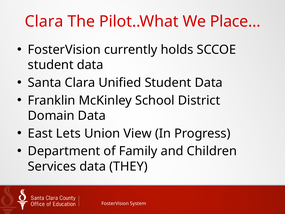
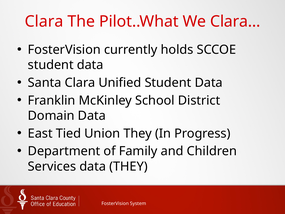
Place…: Place… -> Clara… (235, 21)
Lets: Lets -> Tied (68, 133)
Union View: View -> They (138, 133)
